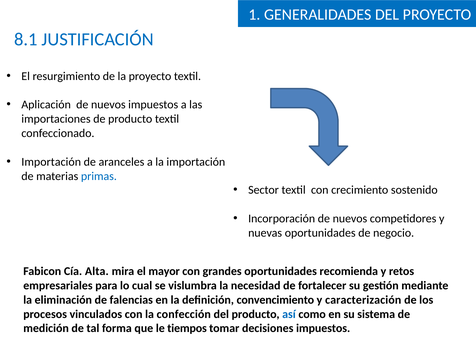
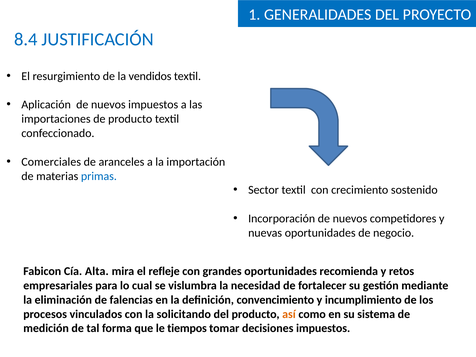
8.1: 8.1 -> 8.4 (26, 40)
la proyecto: proyecto -> vendidos (150, 76)
Importación: Importación -> Comerciales (51, 162)
mayor: mayor -> refleje (164, 271)
caracterización: caracterización -> incumplimiento (363, 300)
confección: confección -> solicitando (184, 314)
así colour: blue -> orange (289, 314)
